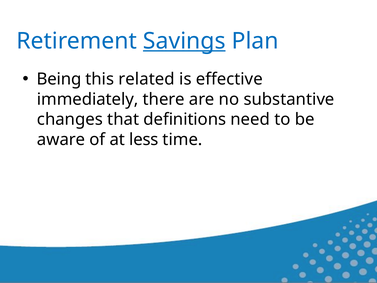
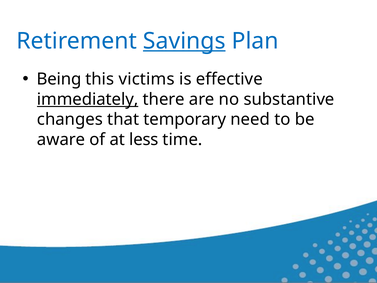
related: related -> victims (147, 79)
immediately underline: none -> present (88, 99)
definitions: definitions -> temporary (185, 119)
